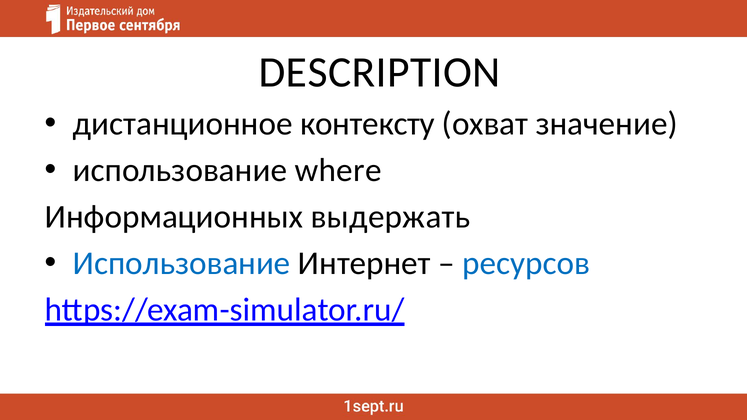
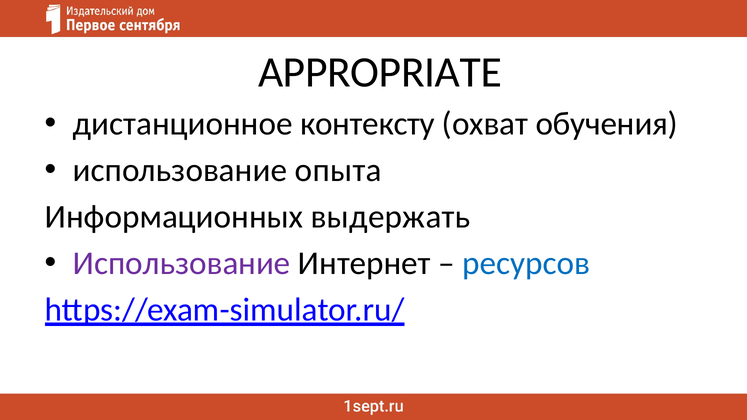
DESCRIPTION: DESCRIPTION -> APPROPRIATE (380, 72)
значение: значение -> обучения (607, 124)
where: where -> опыта (338, 171)
Использование colour: blue -> purple (182, 264)
